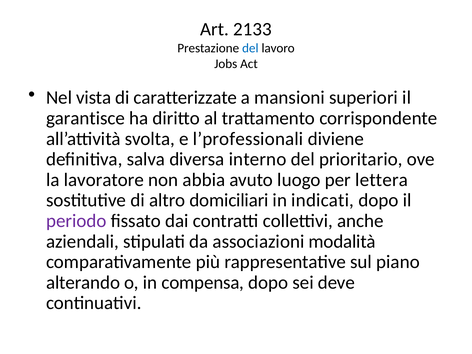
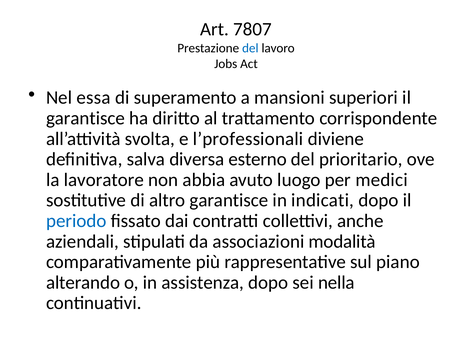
2133: 2133 -> 7807 (252, 29)
vista: vista -> essa (94, 98)
caratterizzate: caratterizzate -> superamento (185, 98)
interno: interno -> esterno (258, 159)
lettera: lettera -> medici (382, 180)
altro domiciliari: domiciliari -> garantisce (229, 200)
periodo colour: purple -> blue (76, 221)
compensa: compensa -> assistenza (203, 283)
deve: deve -> nella (336, 283)
